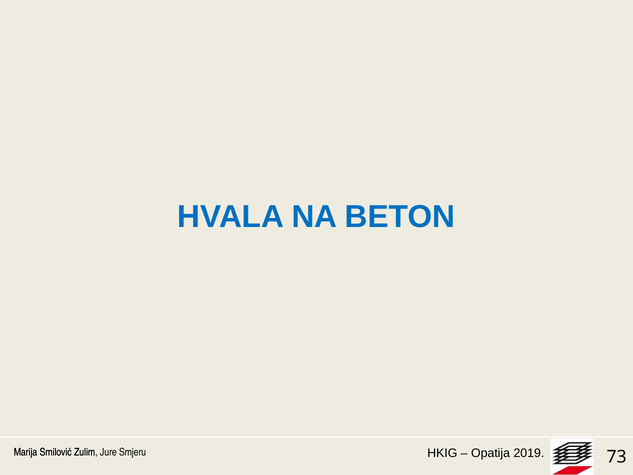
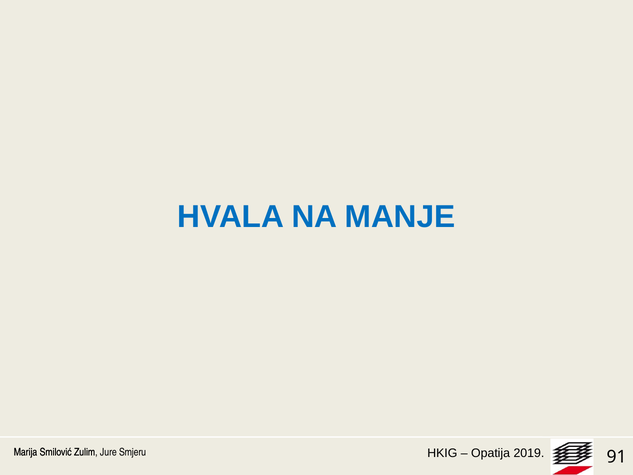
BETON: BETON -> MANJE (400, 217)
73: 73 -> 91 (617, 457)
